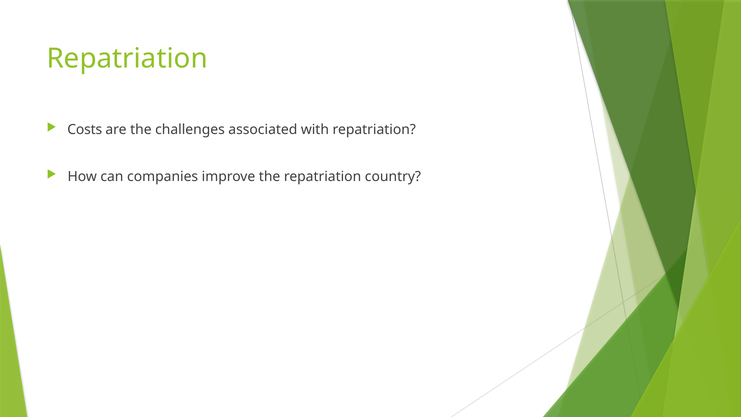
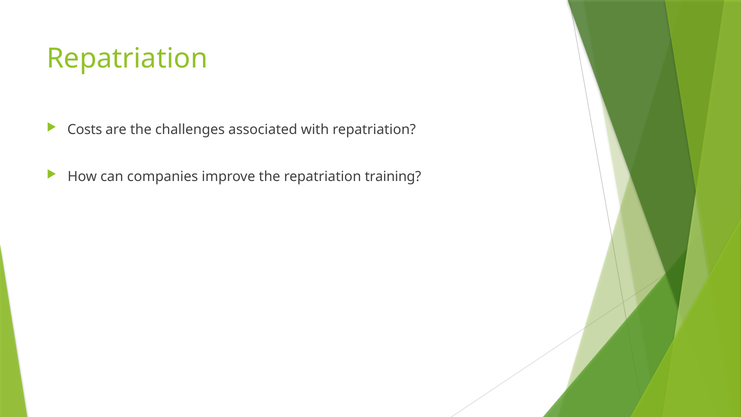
country: country -> training (393, 176)
